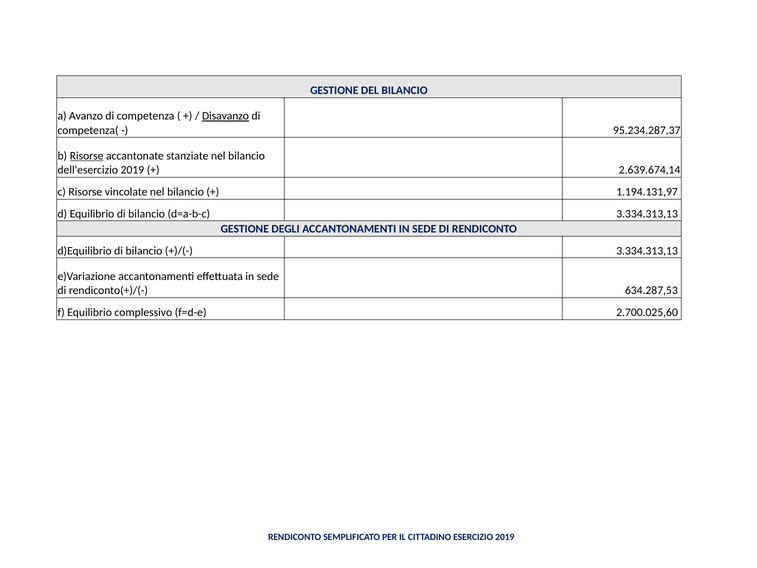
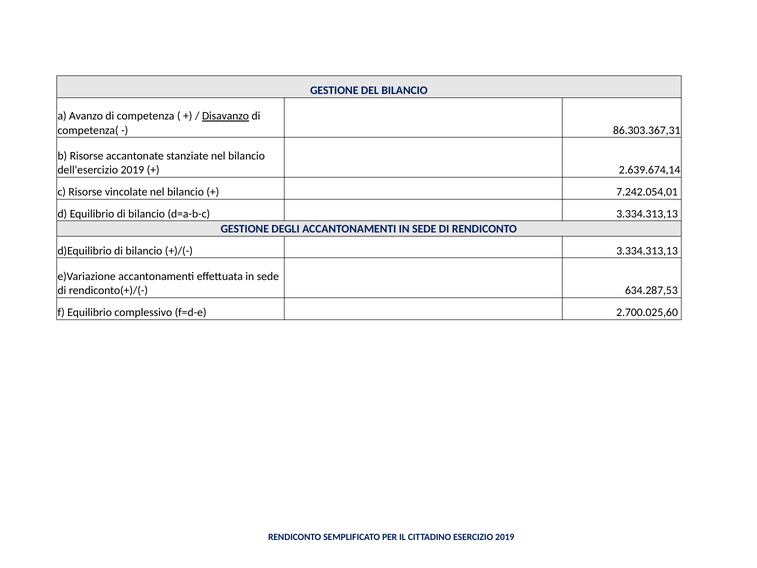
95.234.287,37: 95.234.287,37 -> 86.303.367,31 (647, 130)
Risorse underline: present -> none (87, 156)
1.194.131,97: 1.194.131,97 -> 7.242.054,01 (647, 192)
